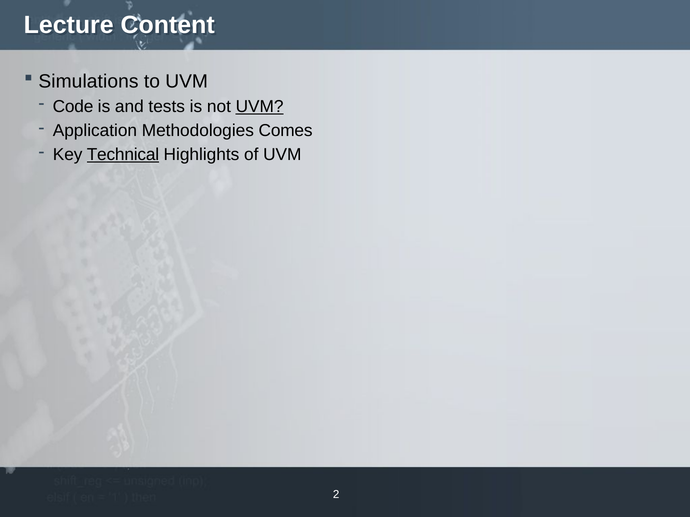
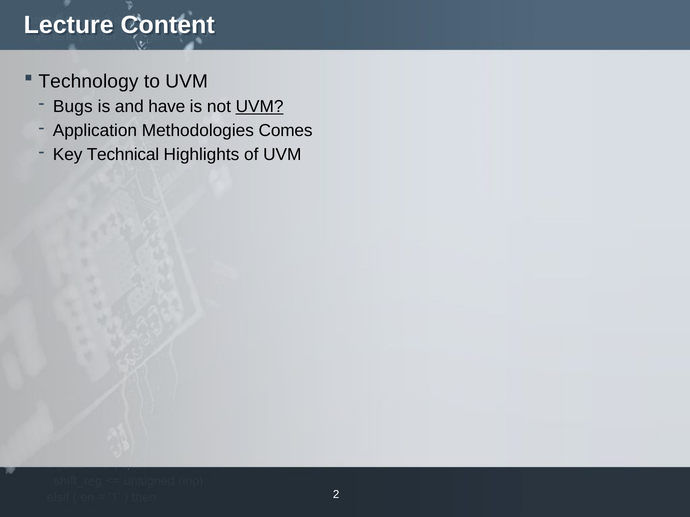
Simulations: Simulations -> Technology (88, 81)
Code: Code -> Bugs (73, 107)
tests: tests -> have (167, 107)
Technical underline: present -> none (123, 155)
